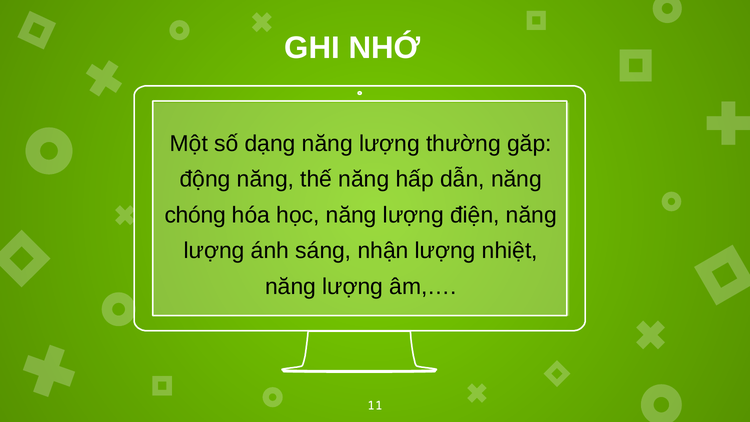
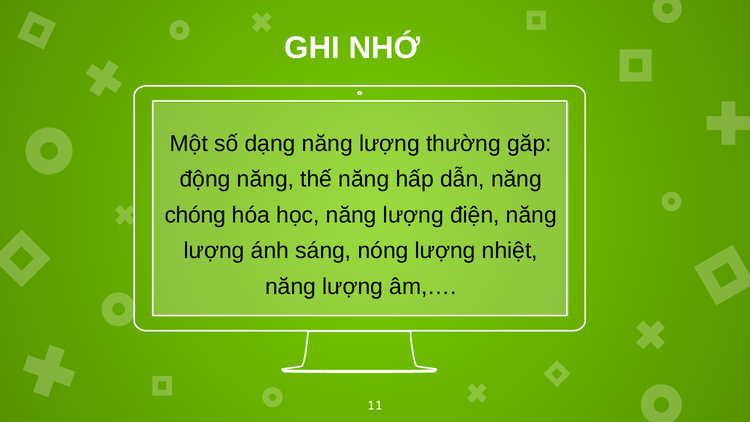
nhận: nhận -> nóng (383, 251)
